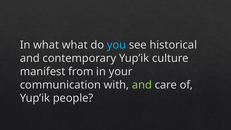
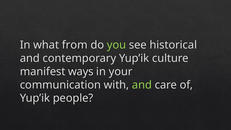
what what: what -> from (75, 45)
you colour: light blue -> light green (117, 45)
from: from -> ways (81, 72)
